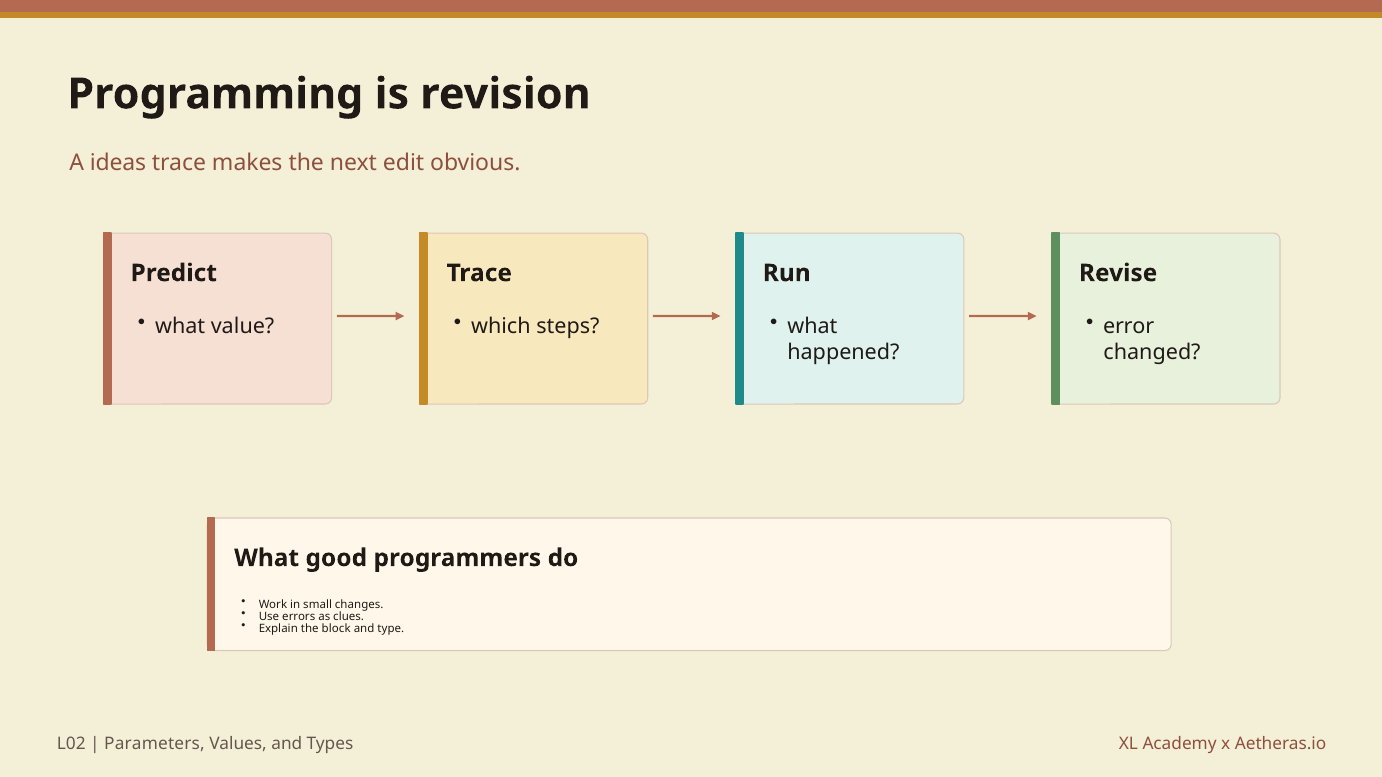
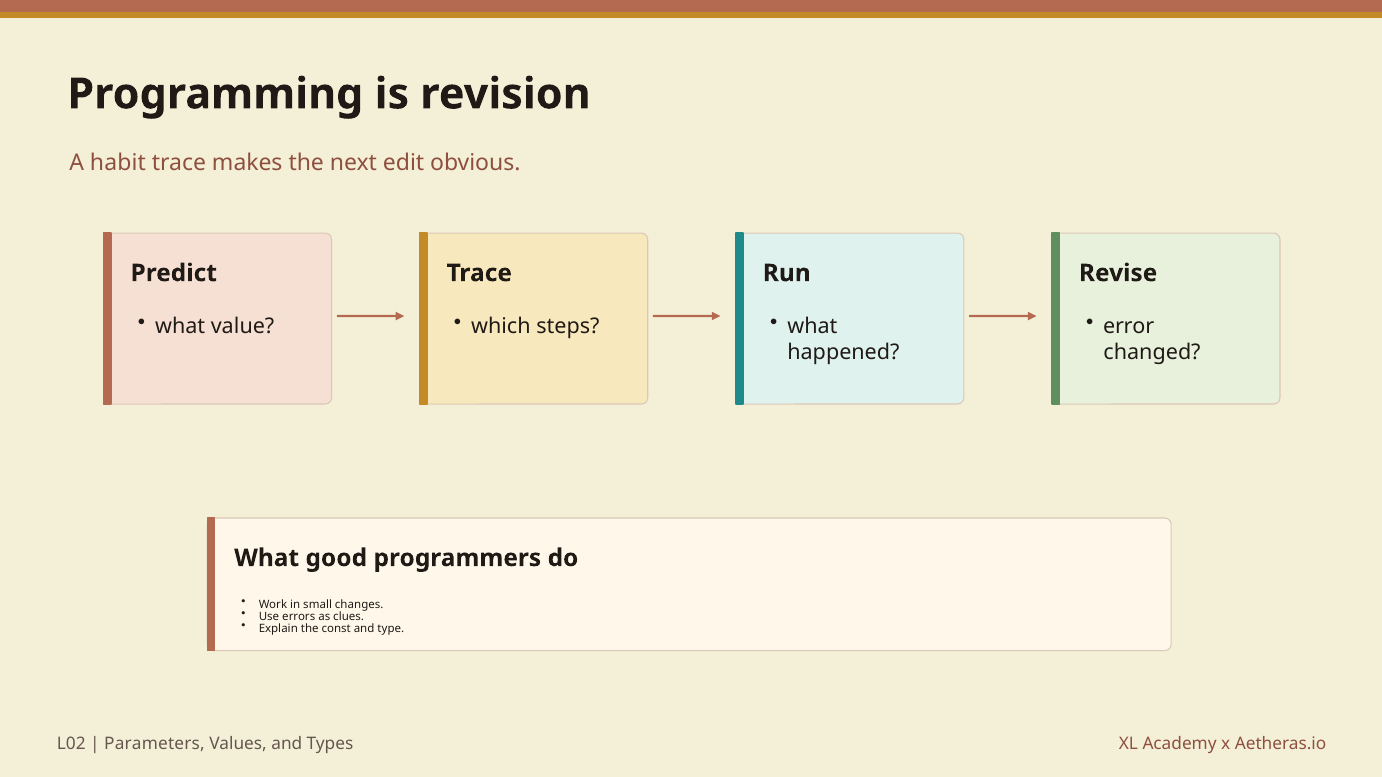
ideas: ideas -> habit (118, 163)
block: block -> const (336, 629)
